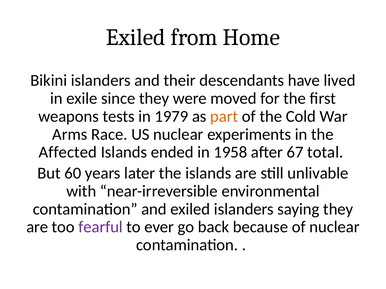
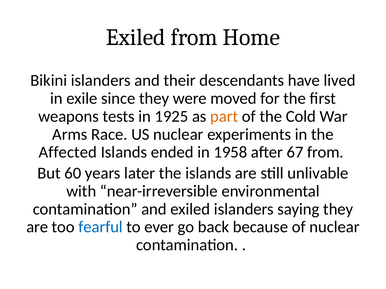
1979: 1979 -> 1925 (171, 117)
67 total: total -> from (325, 152)
fearful colour: purple -> blue (101, 227)
